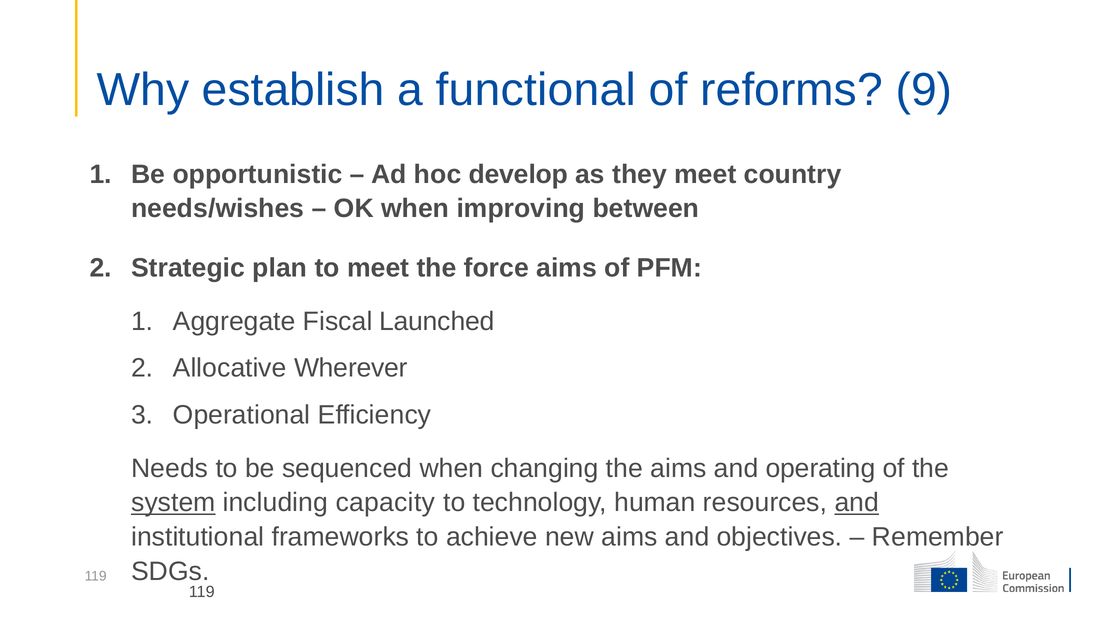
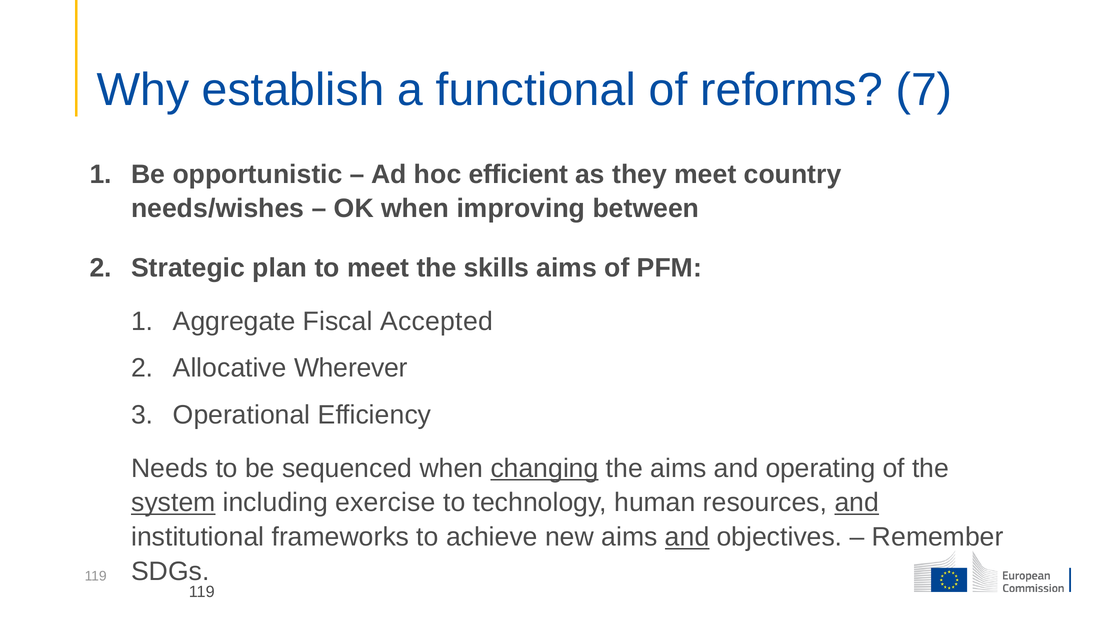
9: 9 -> 7 (924, 90)
develop: develop -> efficient (518, 174)
force: force -> skills (496, 268)
Launched: Launched -> Accepted (437, 321)
changing underline: none -> present (545, 468)
capacity: capacity -> exercise (385, 503)
and underline: none -> present (687, 537)
